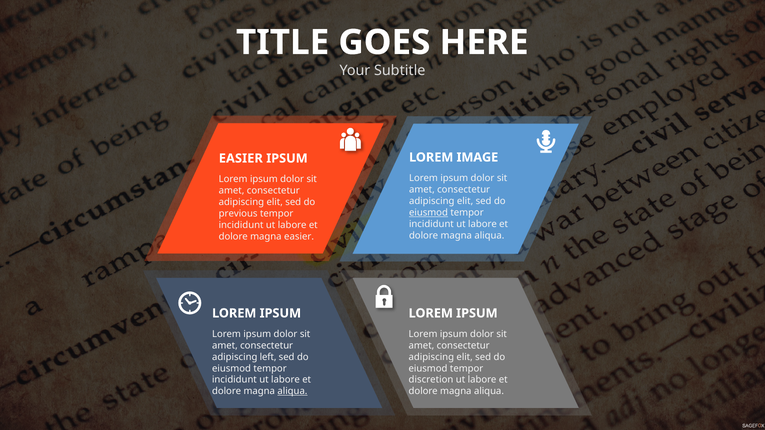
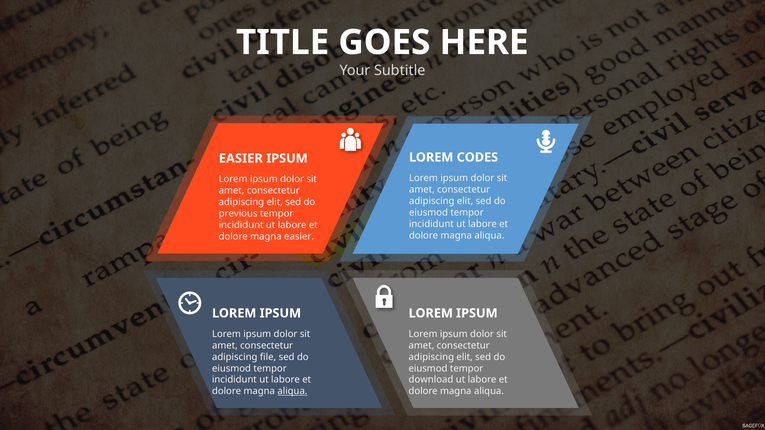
IMAGE: IMAGE -> CODES (477, 157)
eiusmod underline: present -> none (428, 213)
left: left -> file (268, 357)
discretion: discretion -> download (431, 380)
